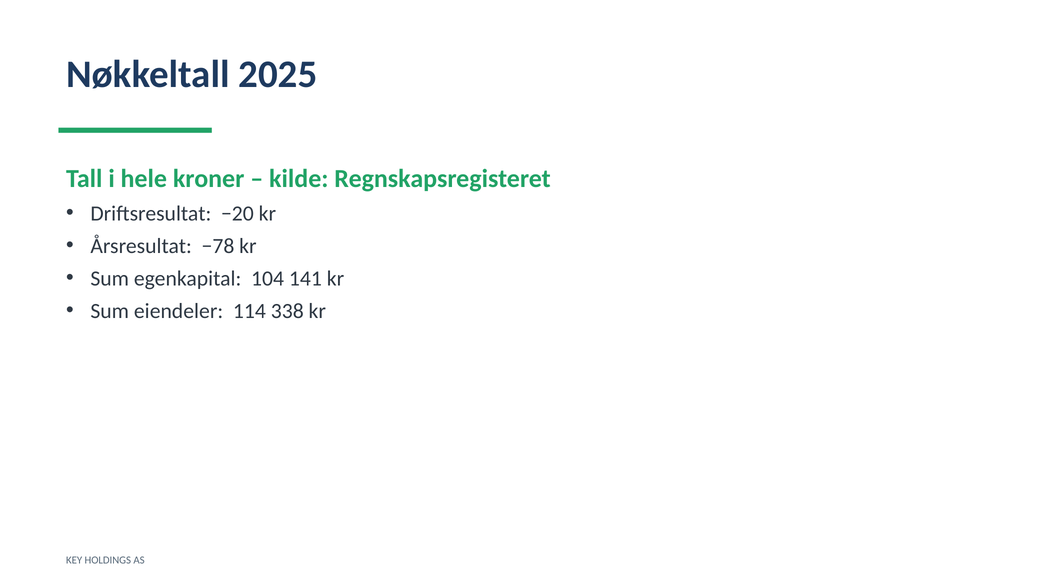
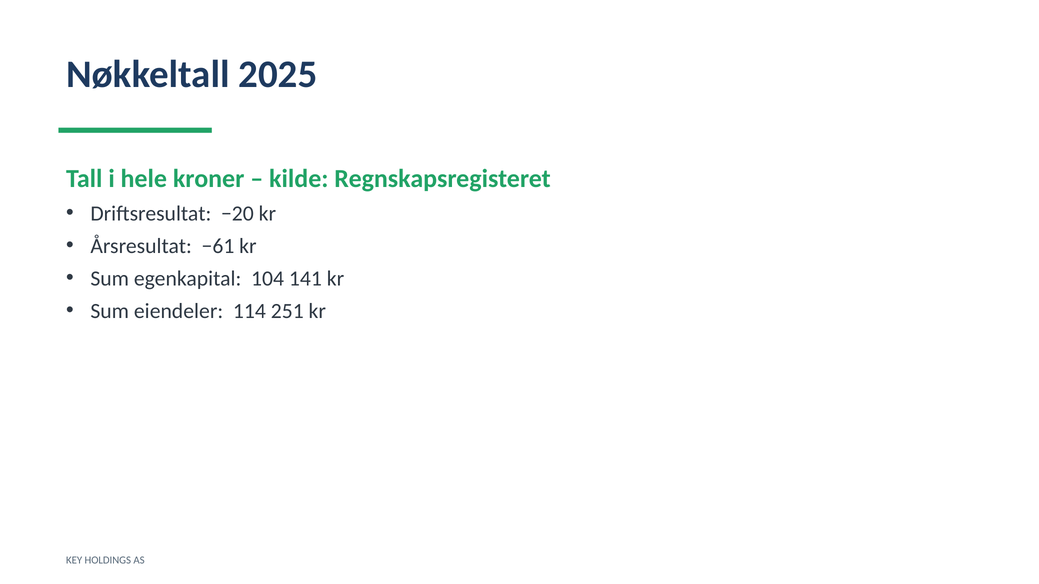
−78: −78 -> −61 (218, 246)
338: 338 -> 251 (287, 311)
